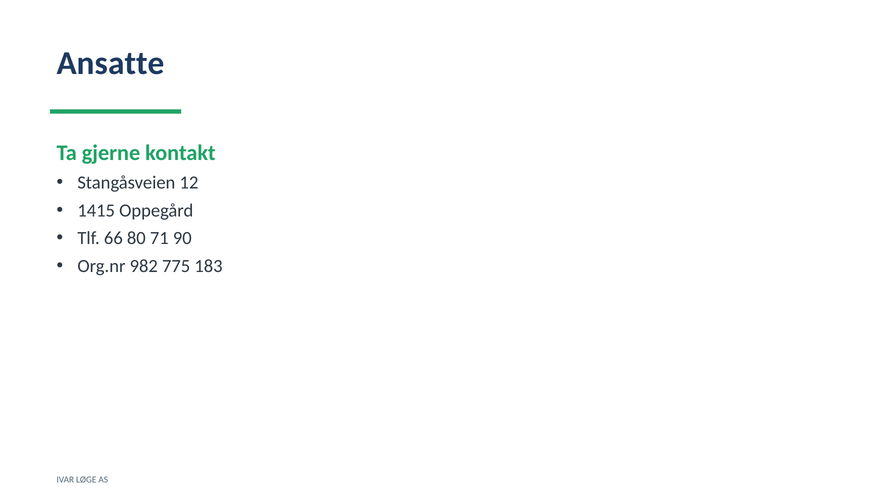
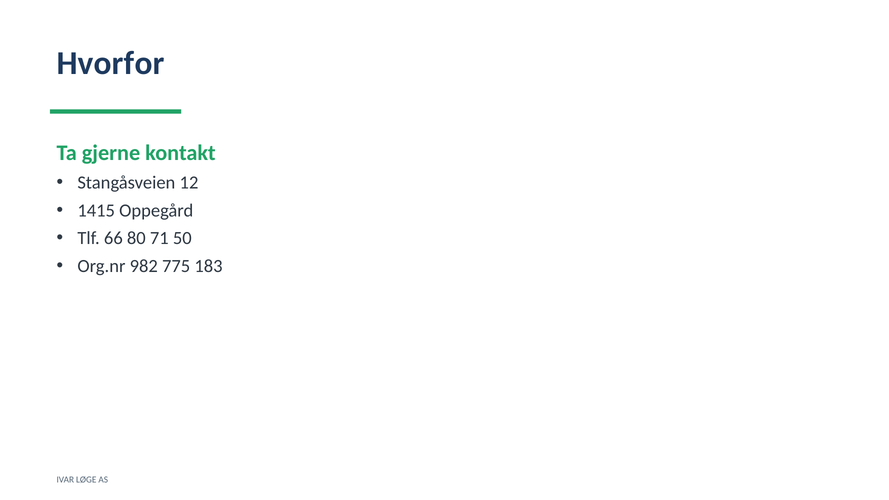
Ansatte: Ansatte -> Hvorfor (111, 63)
90: 90 -> 50 (182, 238)
